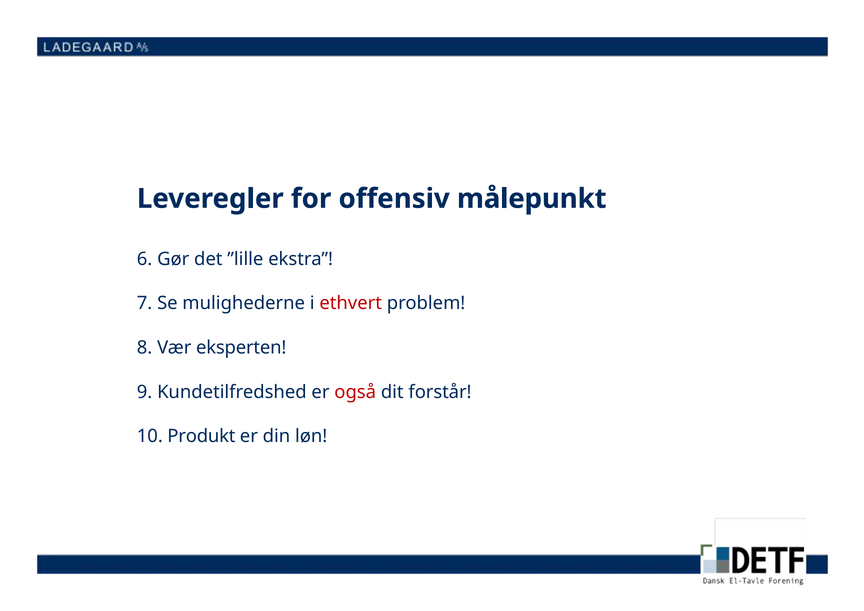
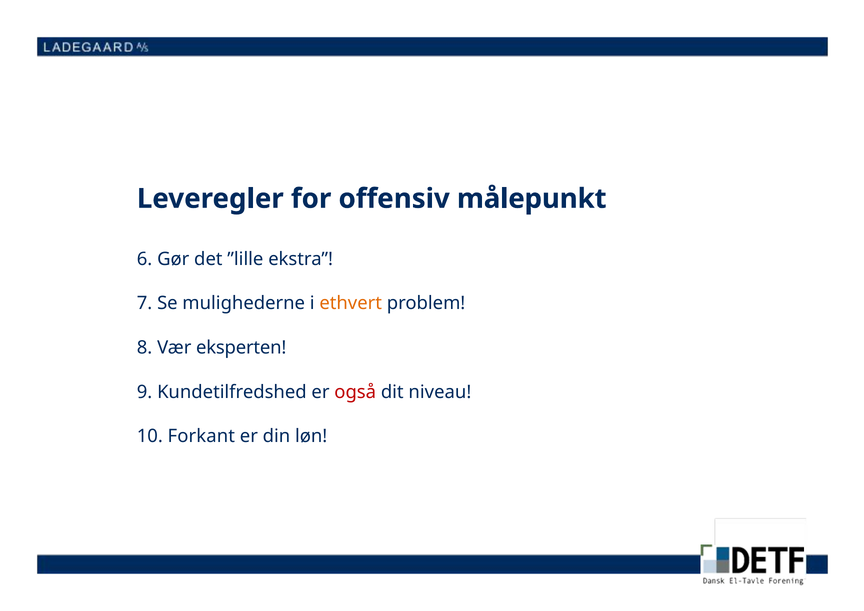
ethvert colour: red -> orange (351, 304)
forstår: forstår -> niveau (440, 392)
Produkt: Produkt -> Forkant (201, 437)
